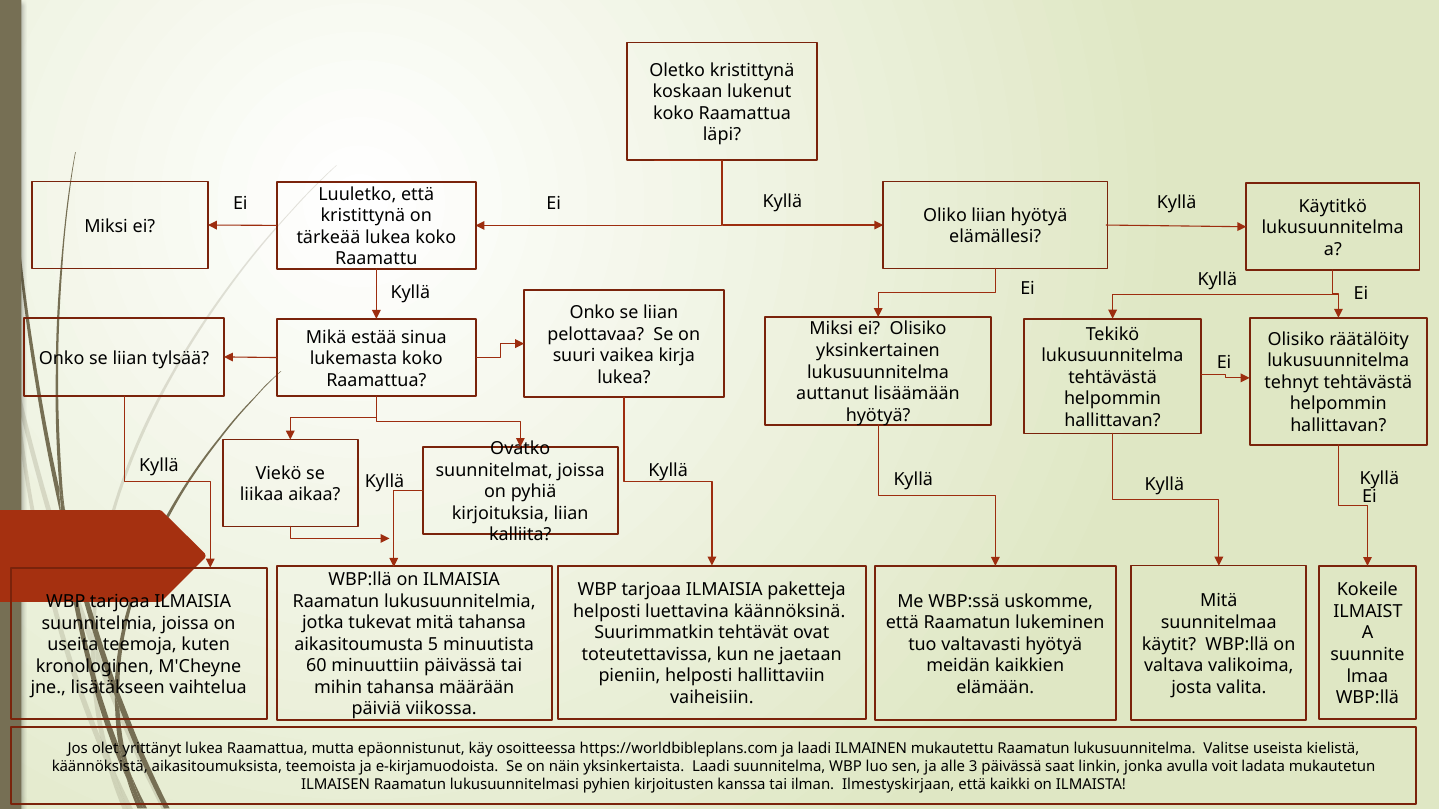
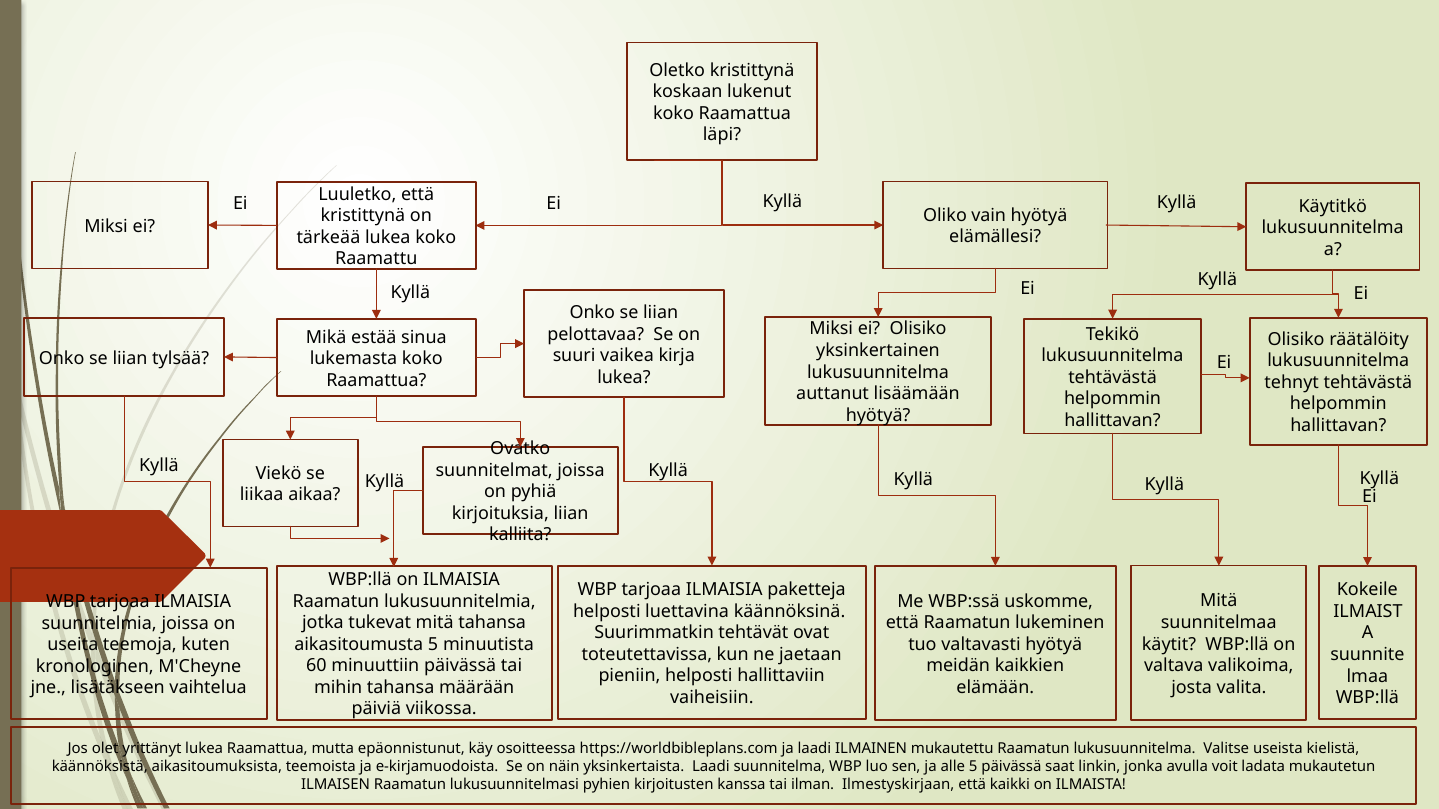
Oliko liian: liian -> vain (989, 216)
alle 3: 3 -> 5 (973, 767)
